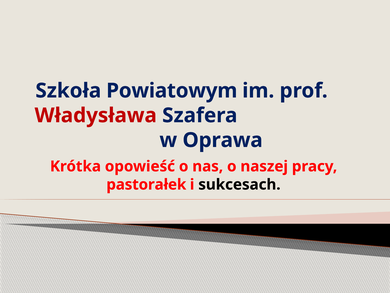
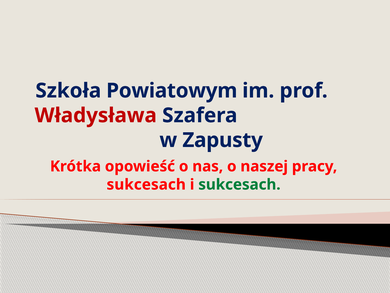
Oprawa: Oprawa -> Zapusty (223, 140)
pastorałek: pastorałek -> sukcesach (146, 184)
sukcesach colour: black -> green (239, 184)
